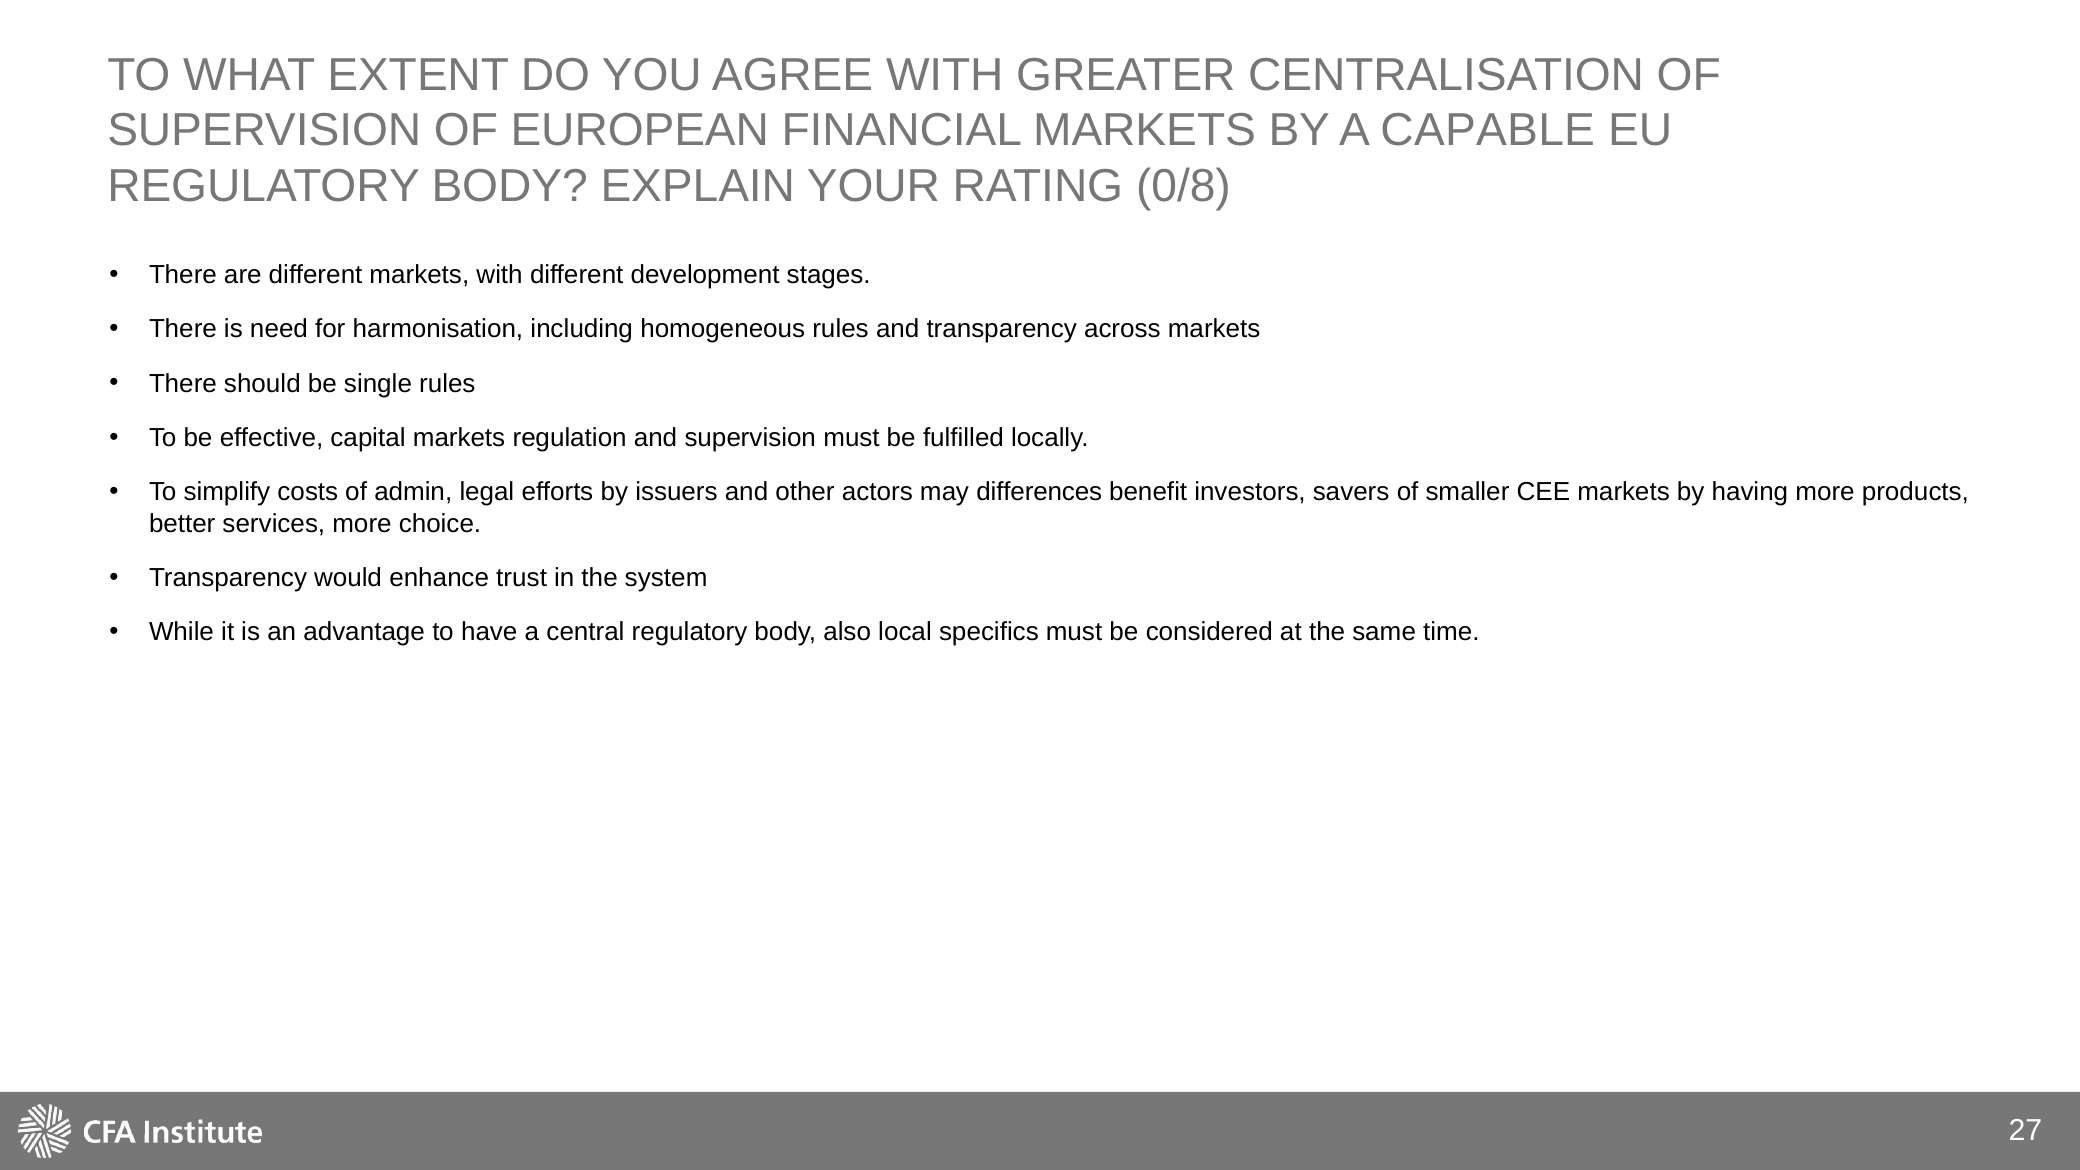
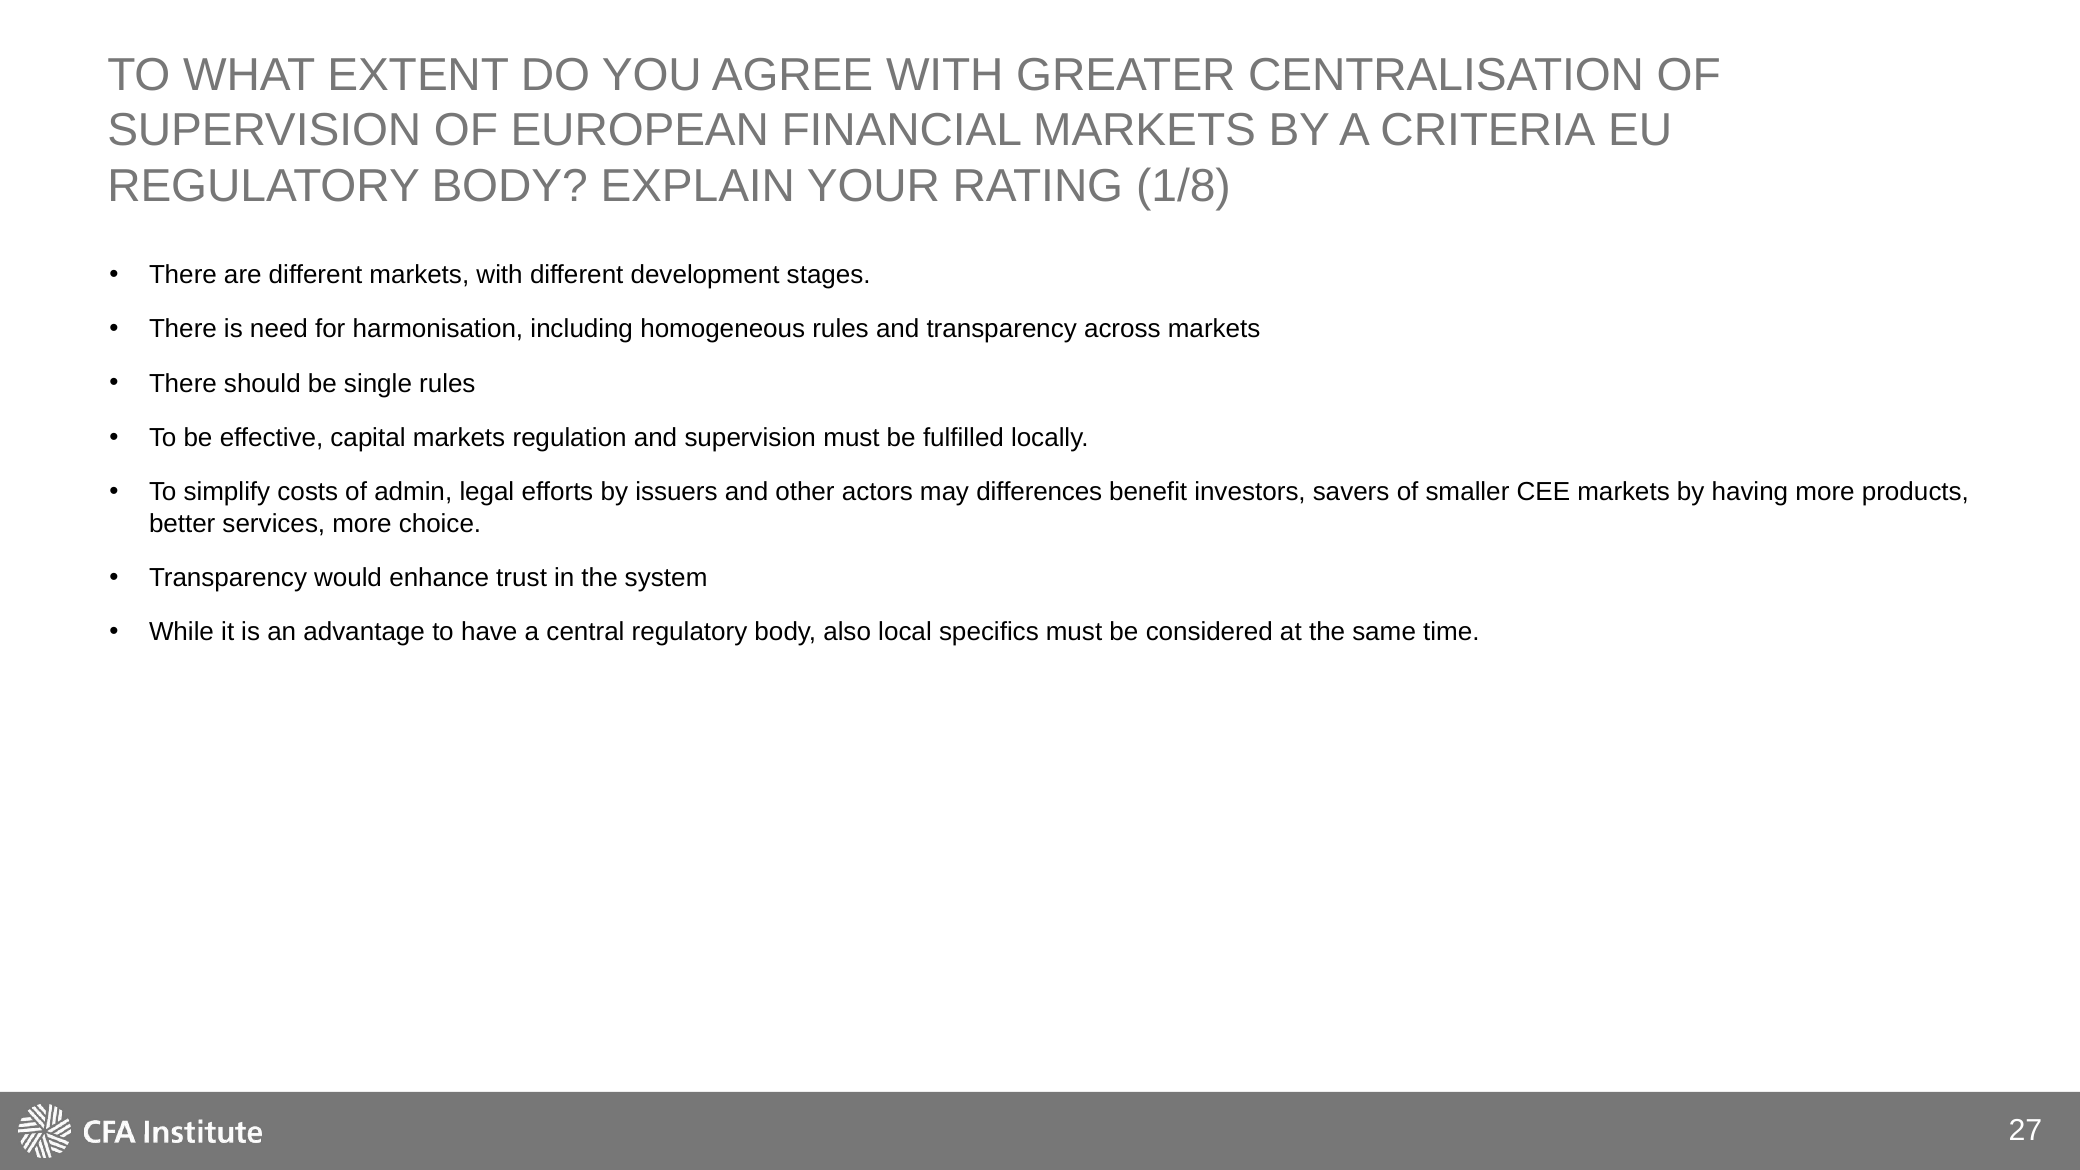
CAPABLE: CAPABLE -> CRITERIA (1488, 131)
0/8: 0/8 -> 1/8 (1183, 186)
